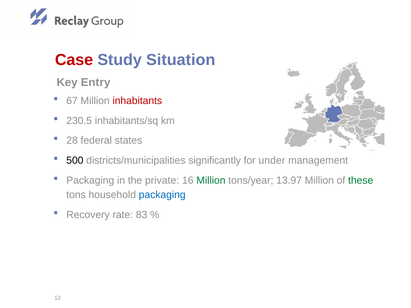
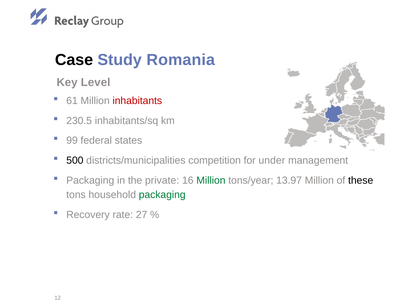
Case colour: red -> black (74, 60)
Situation: Situation -> Romania (181, 60)
Entry: Entry -> Level (96, 83)
67: 67 -> 61 (72, 101)
28: 28 -> 99 (72, 141)
significantly: significantly -> competition (215, 161)
these colour: green -> black (361, 181)
packaging colour: blue -> green (162, 195)
83: 83 -> 27 (142, 215)
